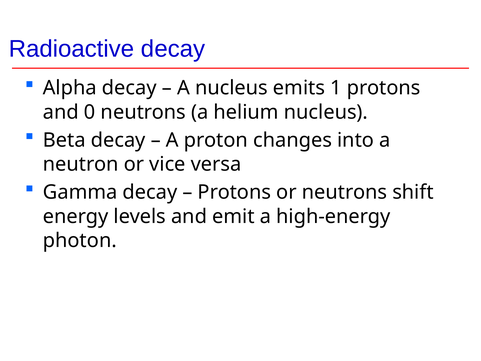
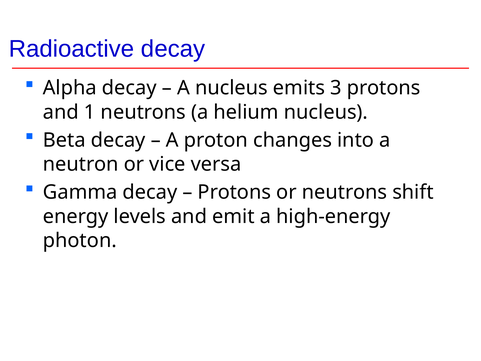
1: 1 -> 3 (336, 88)
0: 0 -> 1 (90, 112)
